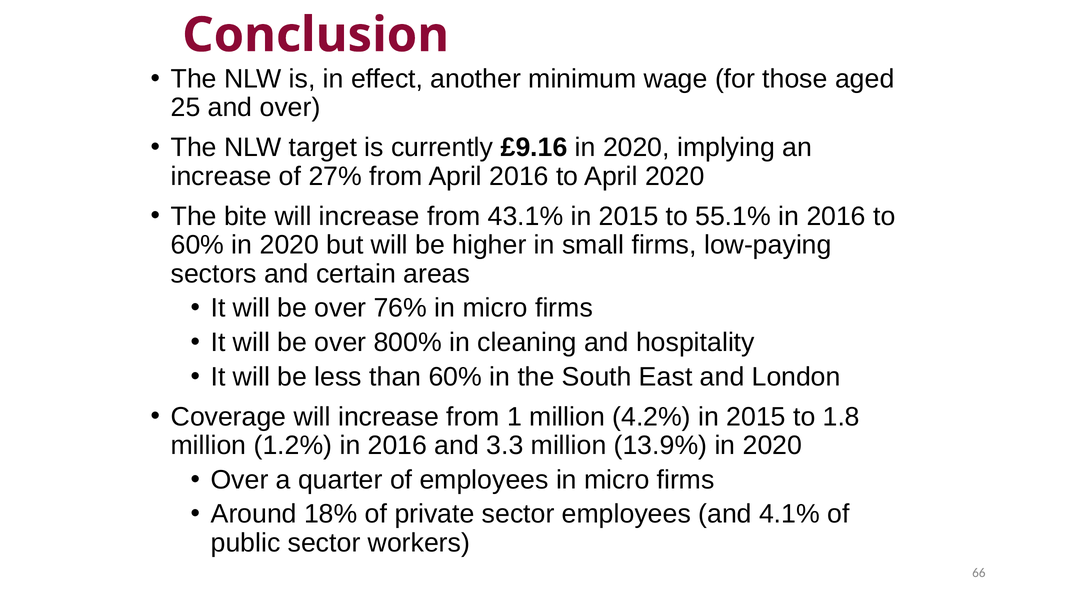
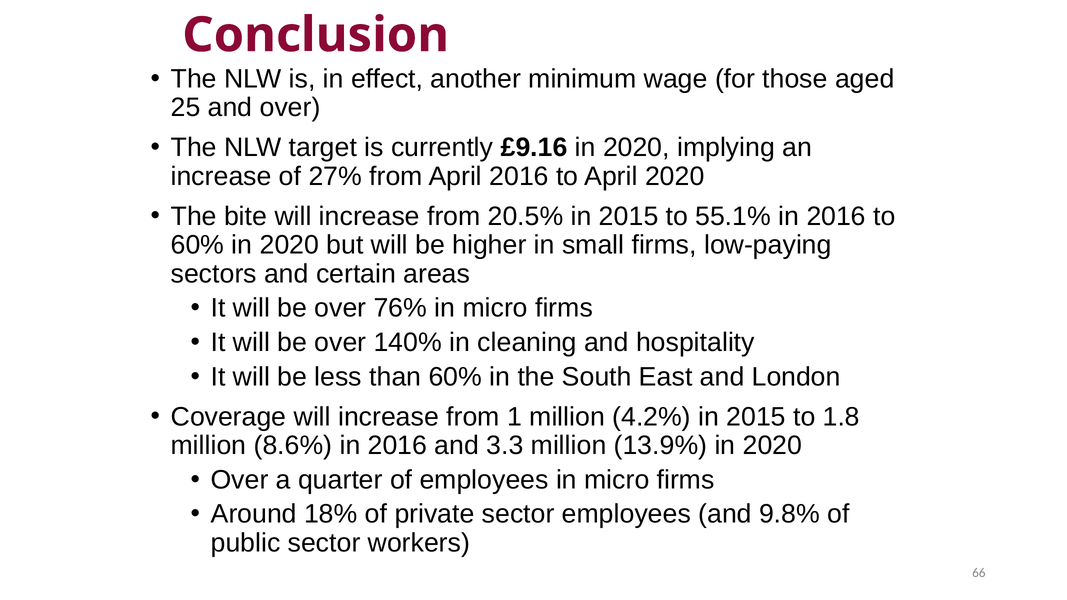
43.1%: 43.1% -> 20.5% (526, 216)
800%: 800% -> 140% (408, 343)
1.2%: 1.2% -> 8.6% (293, 446)
4.1%: 4.1% -> 9.8% (790, 514)
